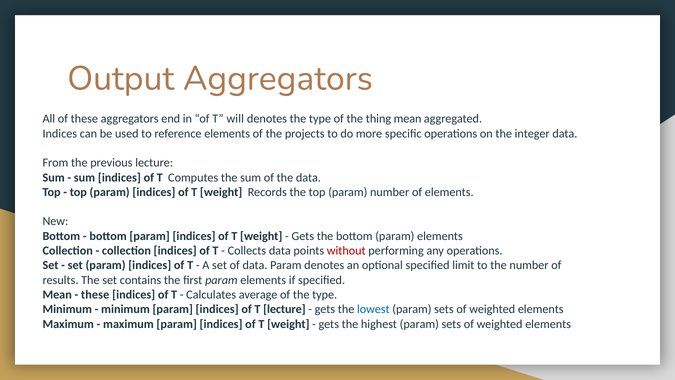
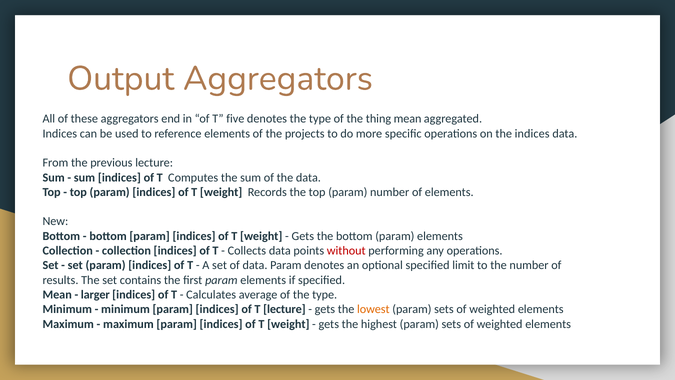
will: will -> five (235, 119)
the integer: integer -> indices (532, 133)
these: these -> larger (95, 294)
lowest colour: blue -> orange (373, 309)
